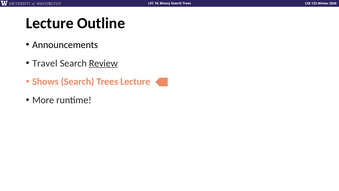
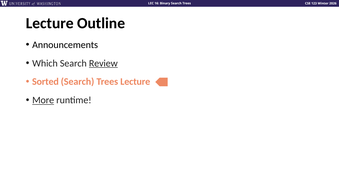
Travel: Travel -> Which (45, 63)
Shows: Shows -> Sorted (45, 82)
More underline: none -> present (43, 100)
